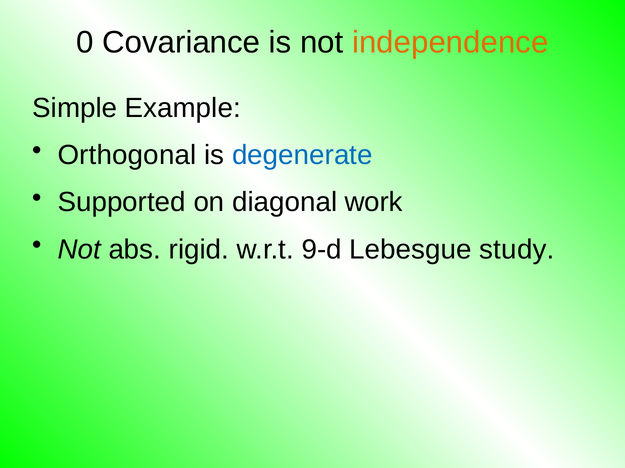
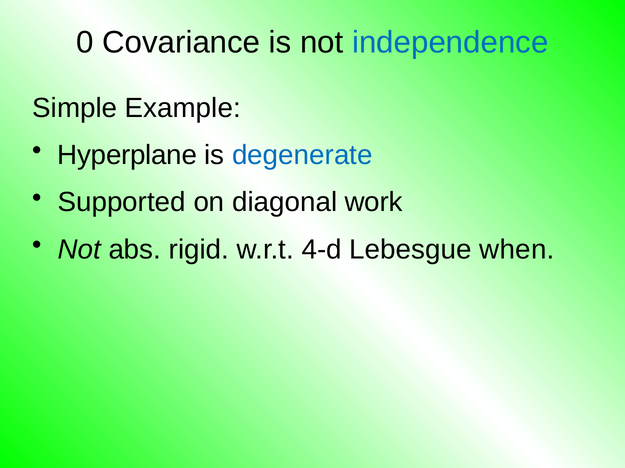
independence colour: orange -> blue (450, 42)
Orthogonal: Orthogonal -> Hyperplane (127, 155)
9-d: 9-d -> 4-d (322, 250)
study: study -> when (517, 250)
